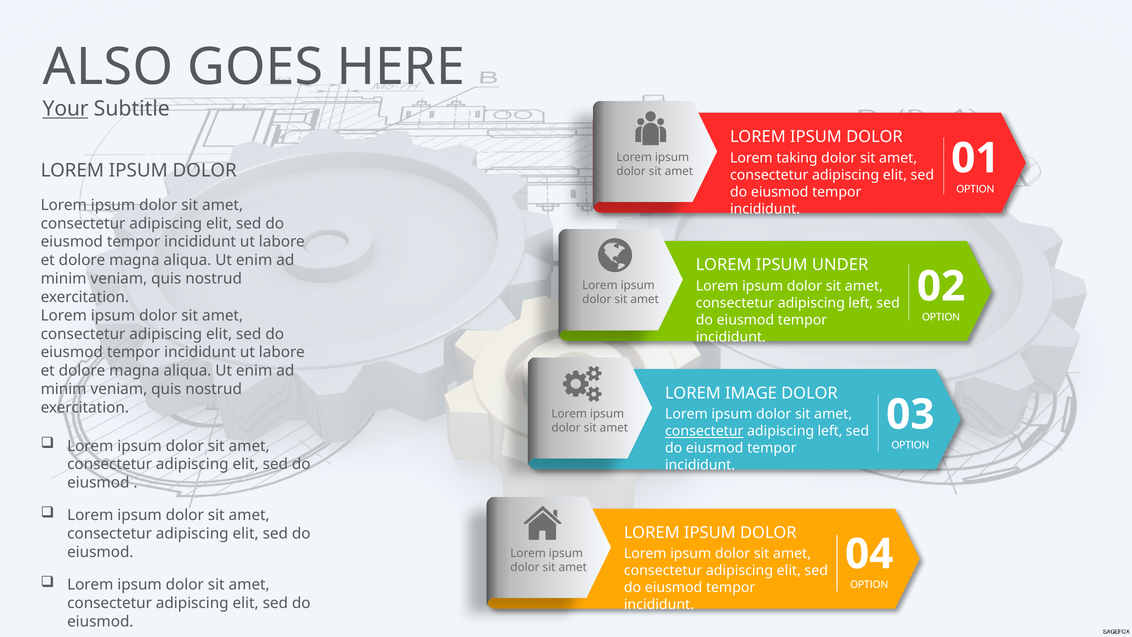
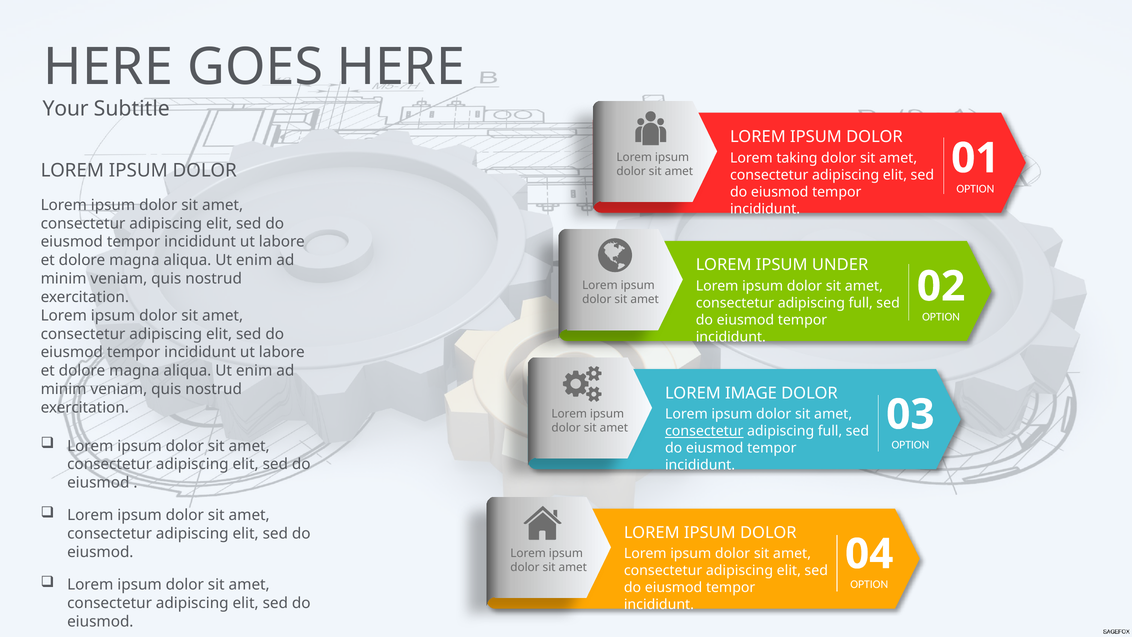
ALSO: ALSO -> HERE (108, 67)
Your underline: present -> none (66, 109)
left: left -> full (861, 303)
left: left -> full (830, 431)
